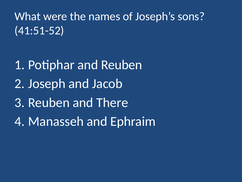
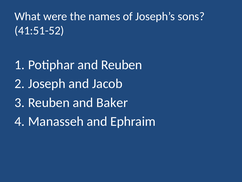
There: There -> Baker (112, 102)
